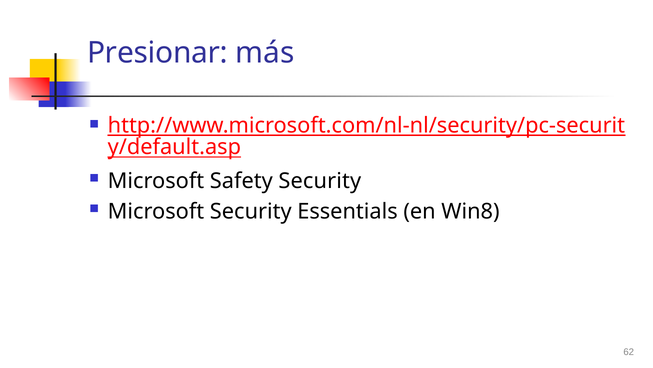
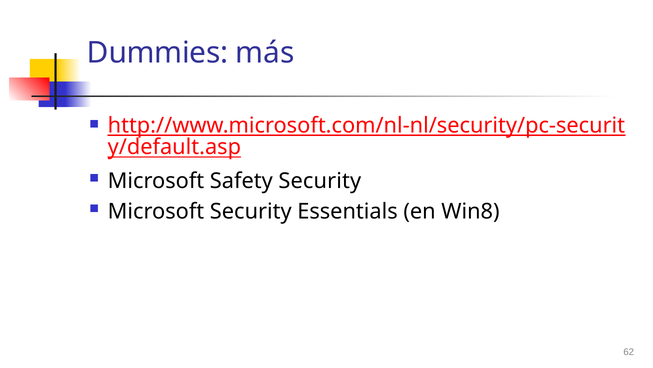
Presionar: Presionar -> Dummies (158, 53)
